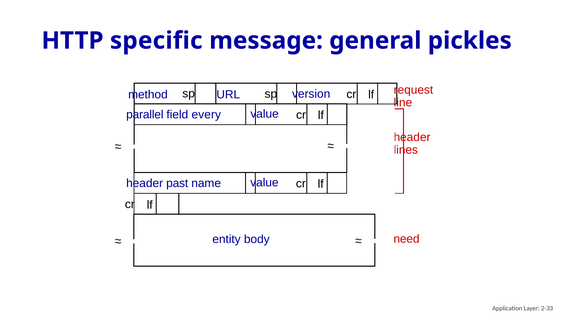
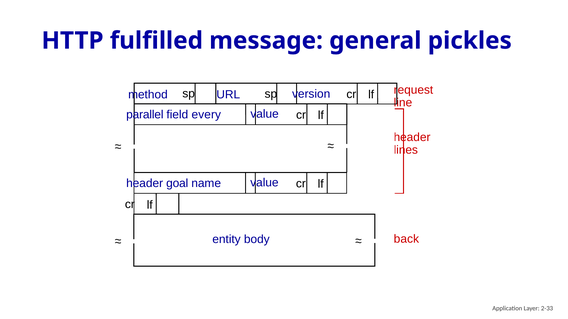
specific: specific -> fulfilled (156, 41)
past: past -> goal (177, 184)
need: need -> back (406, 239)
